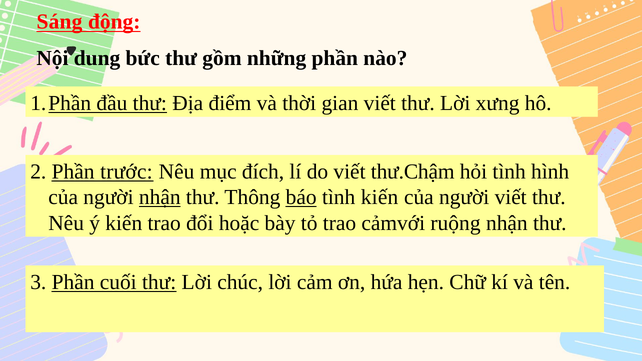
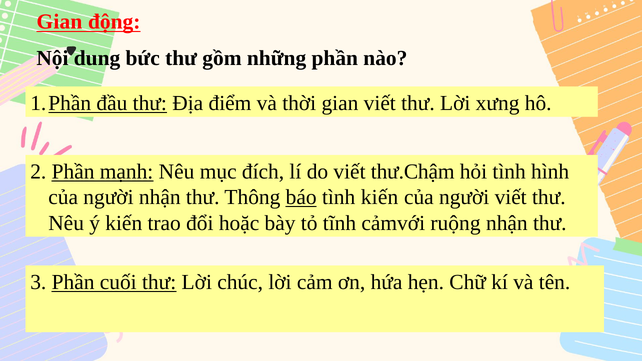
Sáng: Sáng -> Gian (59, 22)
trước: trước -> mạnh (127, 172)
nhận underline: present -> none (160, 197)
tỏ trao: trao -> tĩnh (339, 223)
